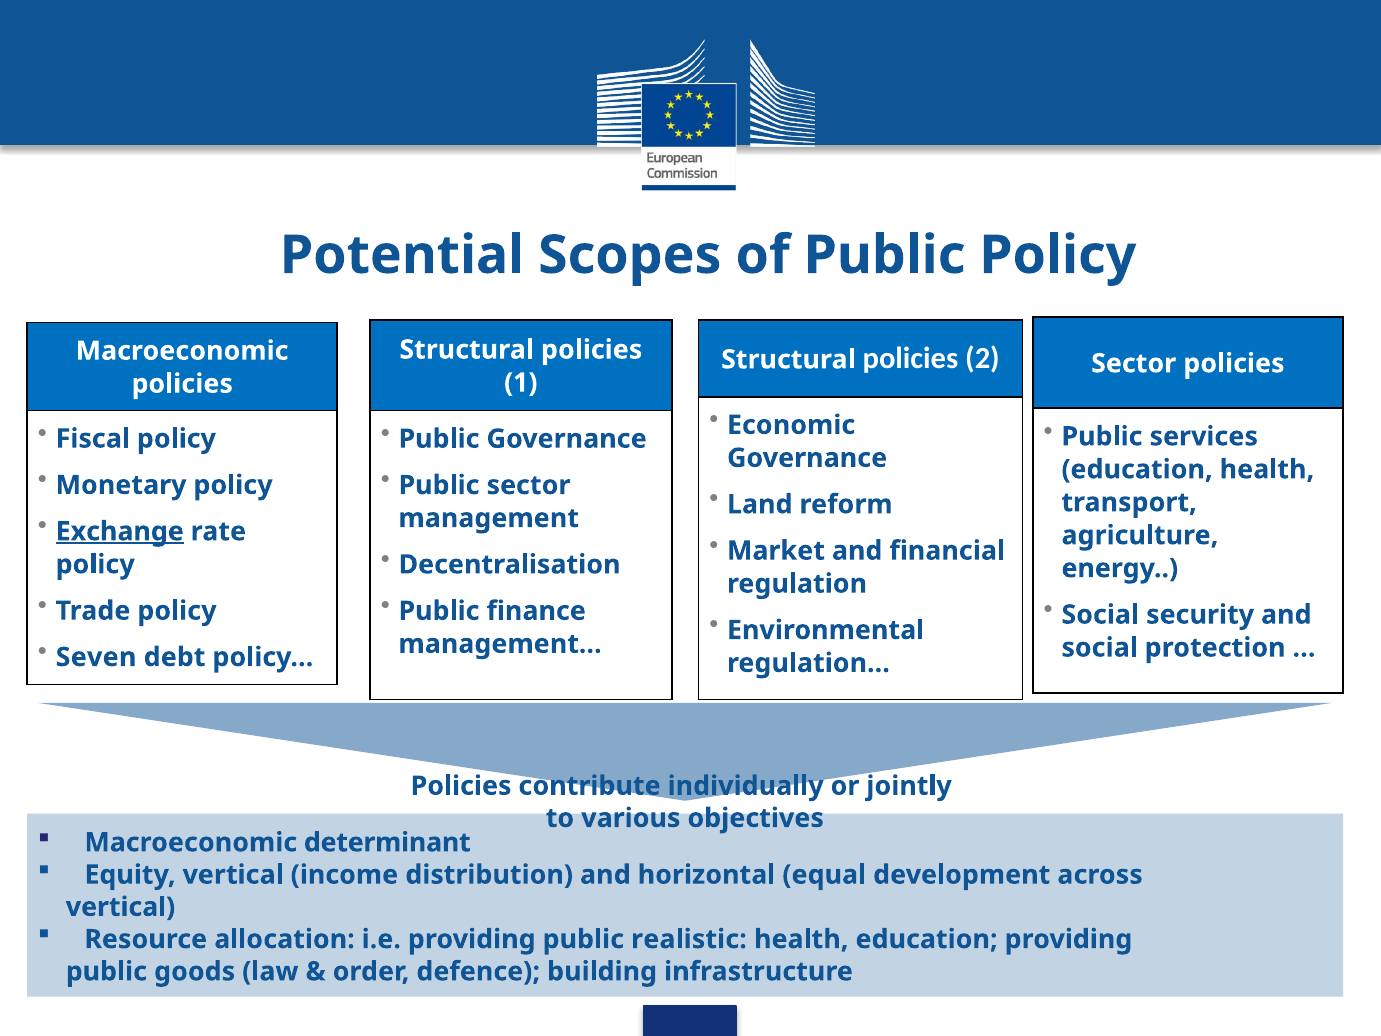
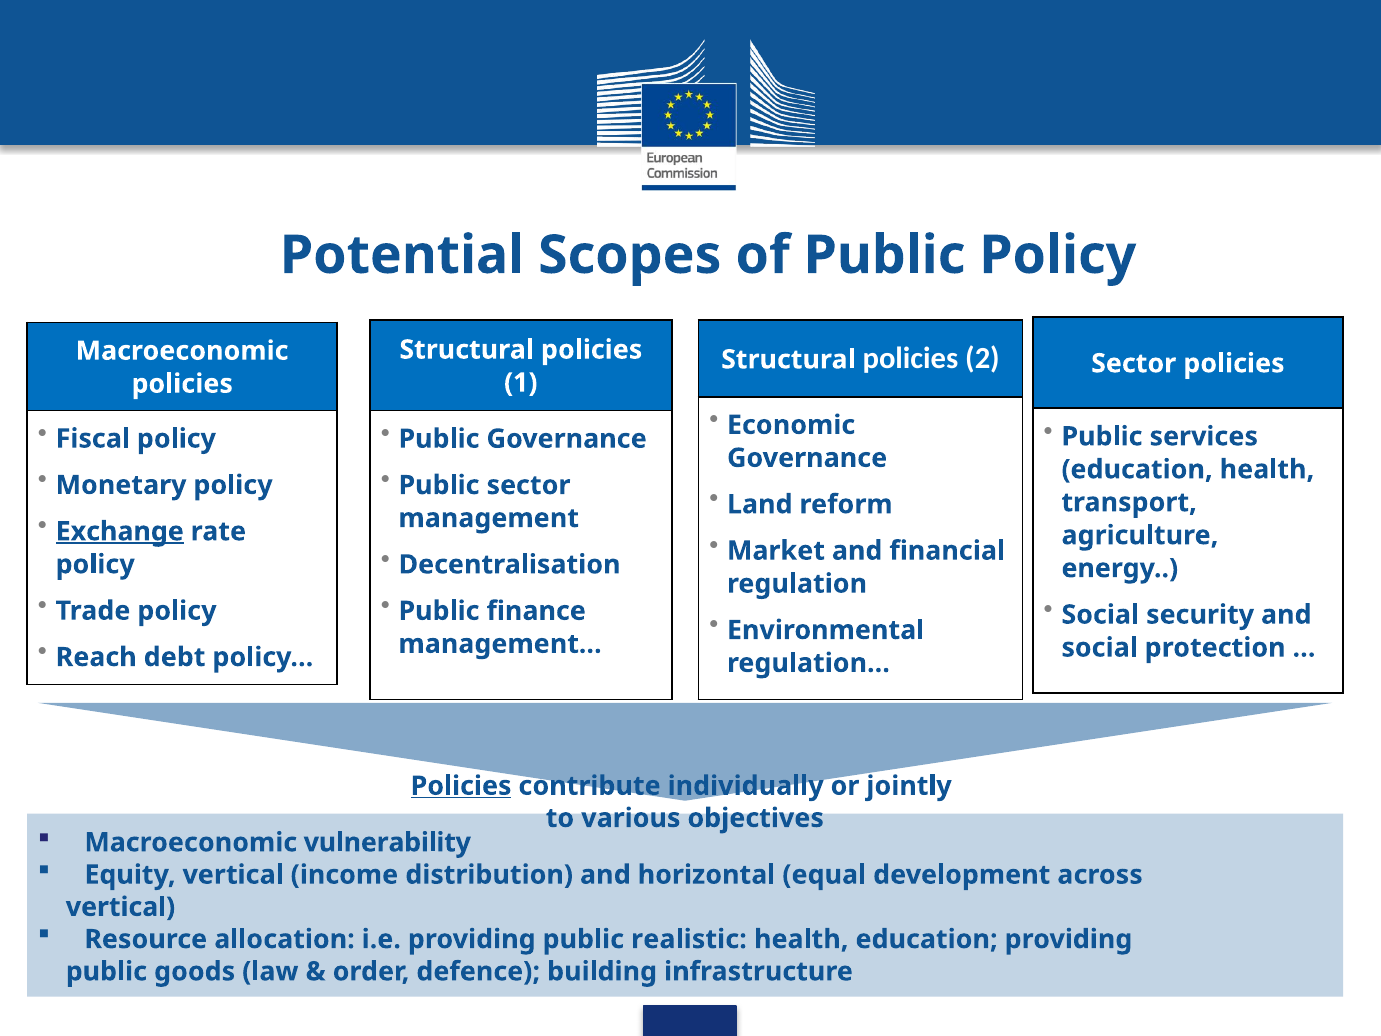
Seven: Seven -> Reach (96, 657)
Policies underline: none -> present (461, 786)
determinant: determinant -> vulnerability (387, 842)
